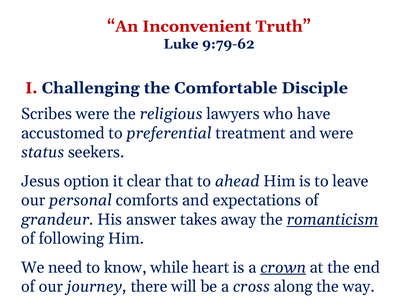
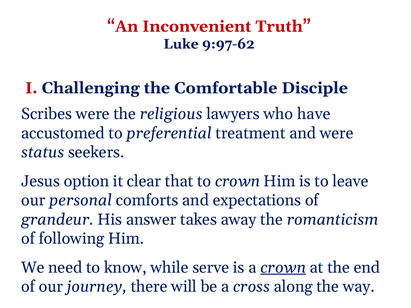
9:79-62: 9:79-62 -> 9:97-62 (228, 44)
to ahead: ahead -> crown (238, 181)
romanticism underline: present -> none (333, 220)
heart: heart -> serve (211, 268)
